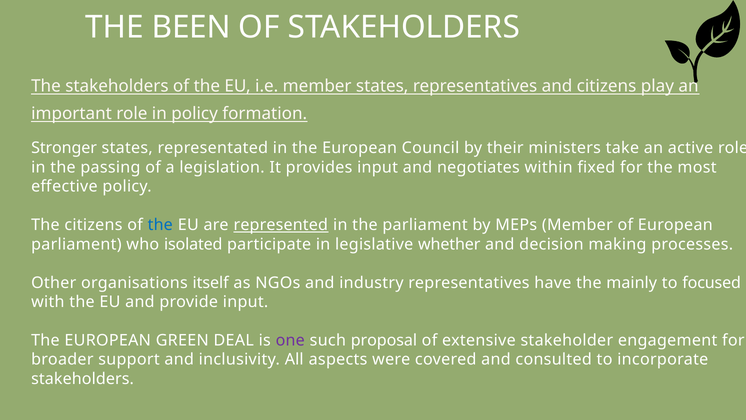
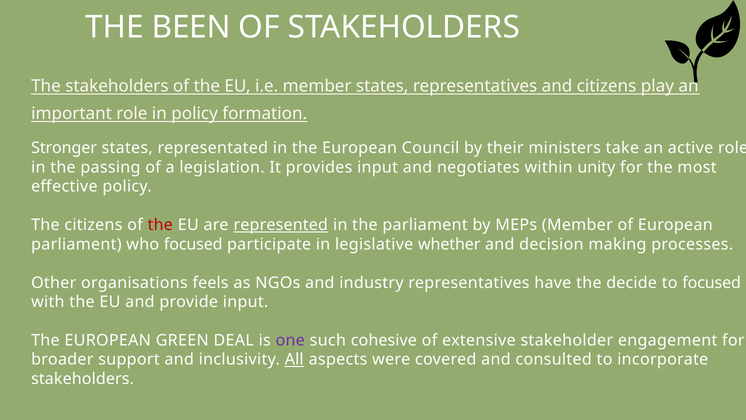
fixed: fixed -> unity (596, 167)
the colour: blue -> red (160, 225)
who isolated: isolated -> focused (193, 244)
itself: itself -> feels (211, 282)
mainly: mainly -> decide (632, 282)
proposal: proposal -> cohesive (384, 340)
All underline: none -> present (294, 359)
